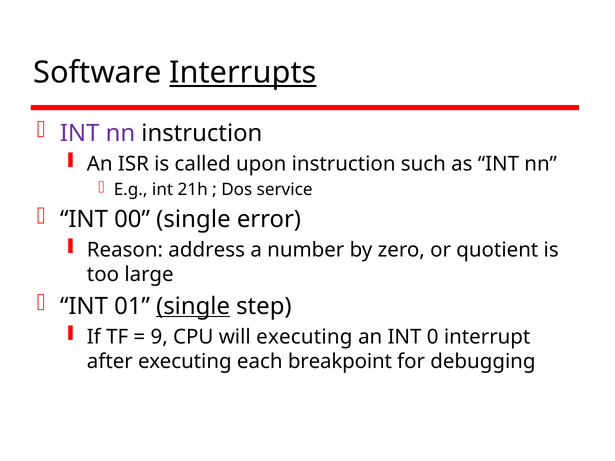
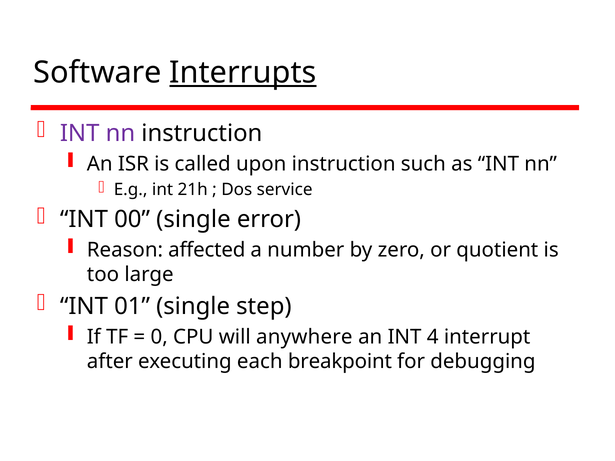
address: address -> affected (207, 250)
single underline: present -> none (193, 306)
9: 9 -> 0 (159, 337)
will executing: executing -> anywhere (304, 337)
0: 0 -> 4 (433, 337)
